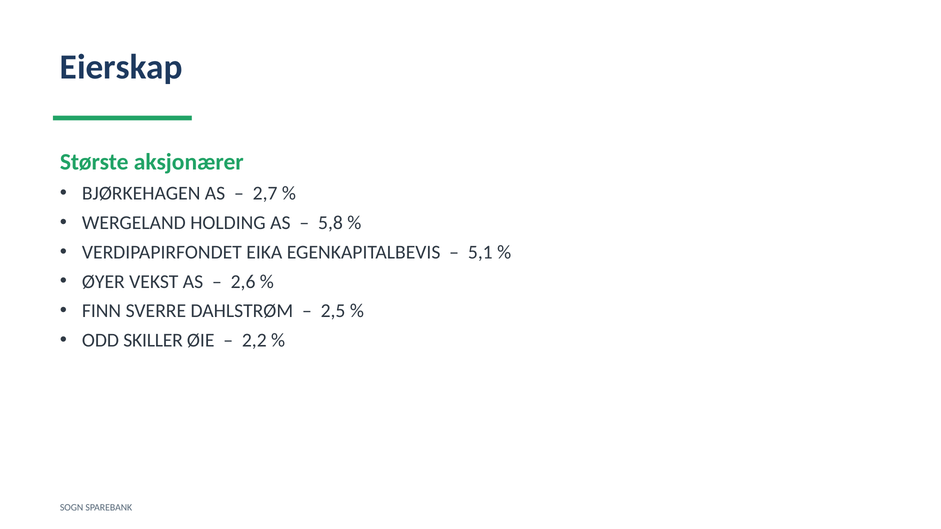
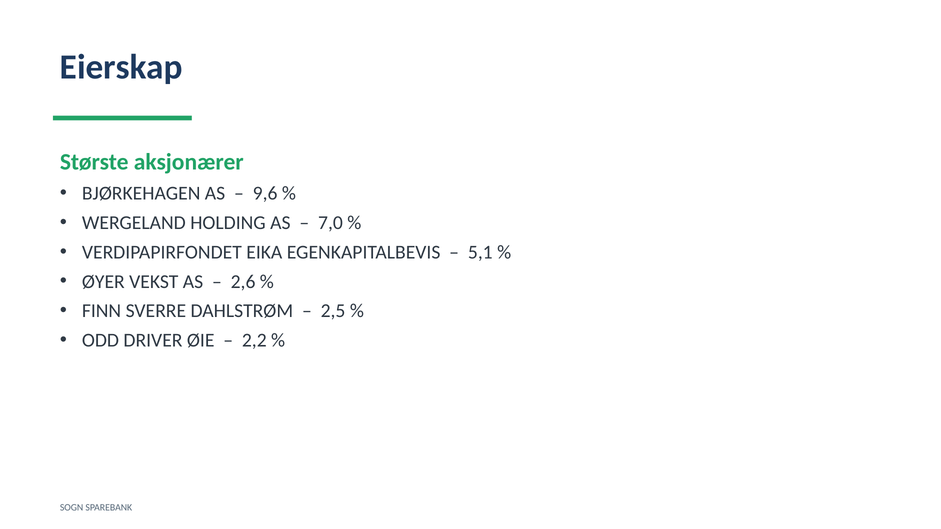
2,7: 2,7 -> 9,6 (265, 193)
5,8: 5,8 -> 7,0 (330, 223)
SKILLER: SKILLER -> DRIVER (153, 341)
